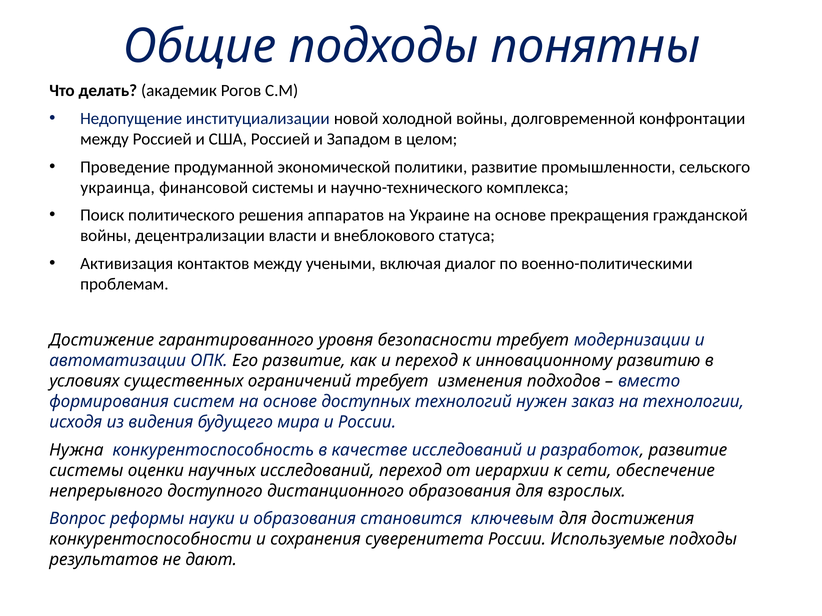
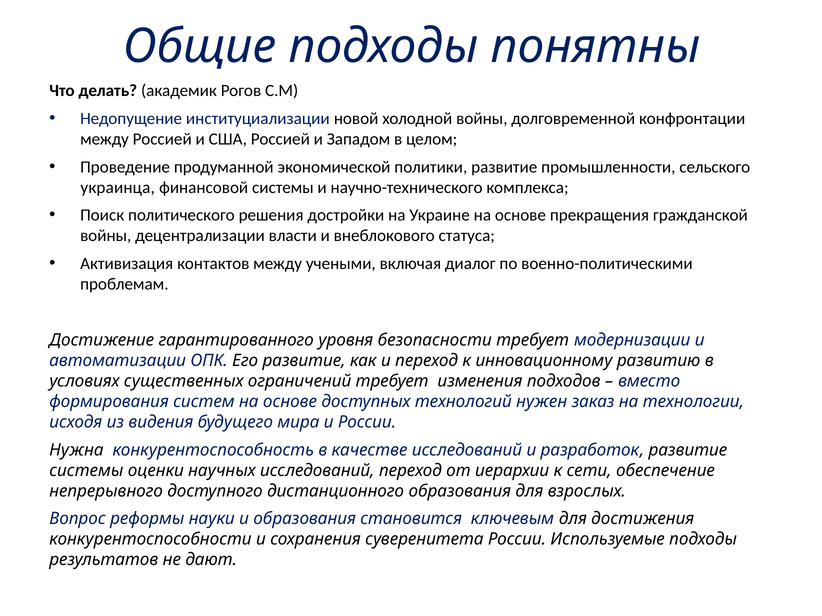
аппаратов: аппаратов -> достройки (346, 215)
